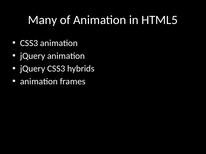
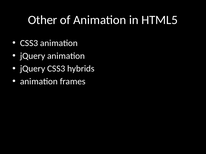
Many: Many -> Other (43, 20)
